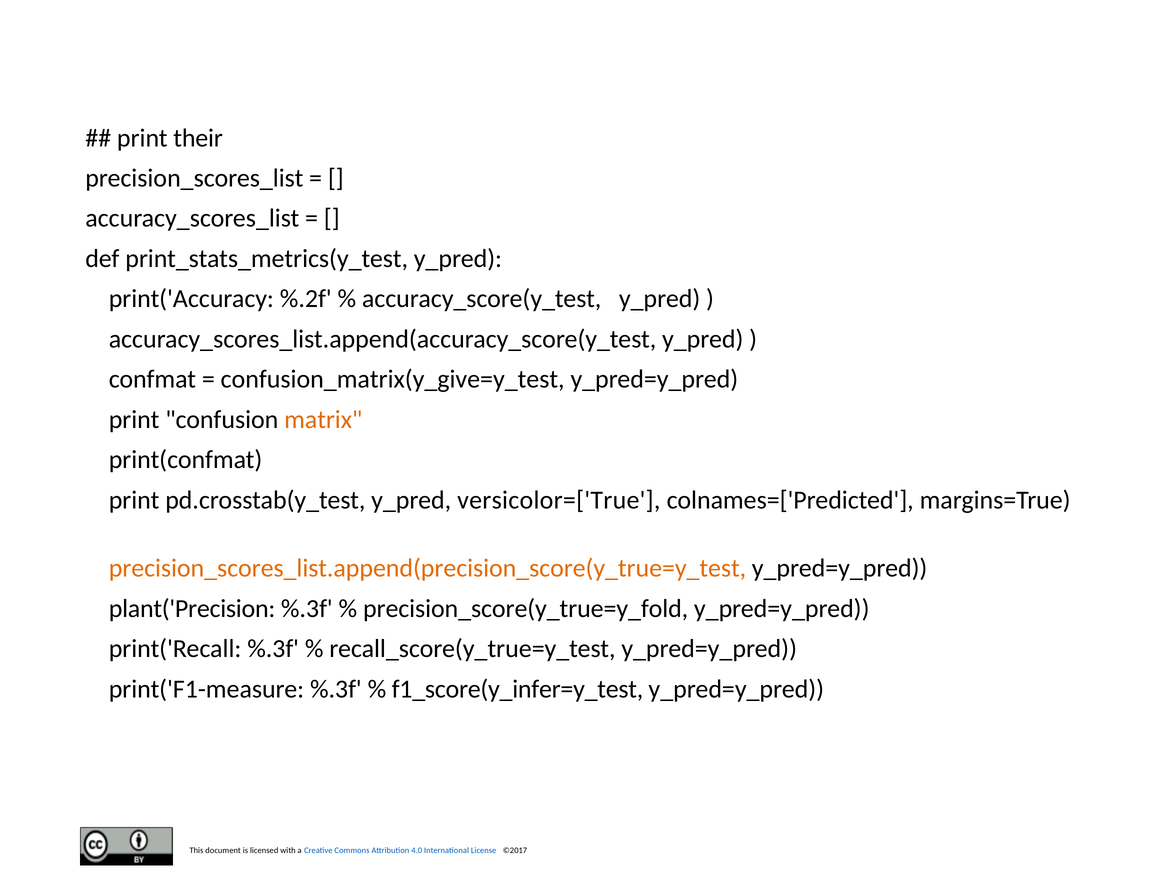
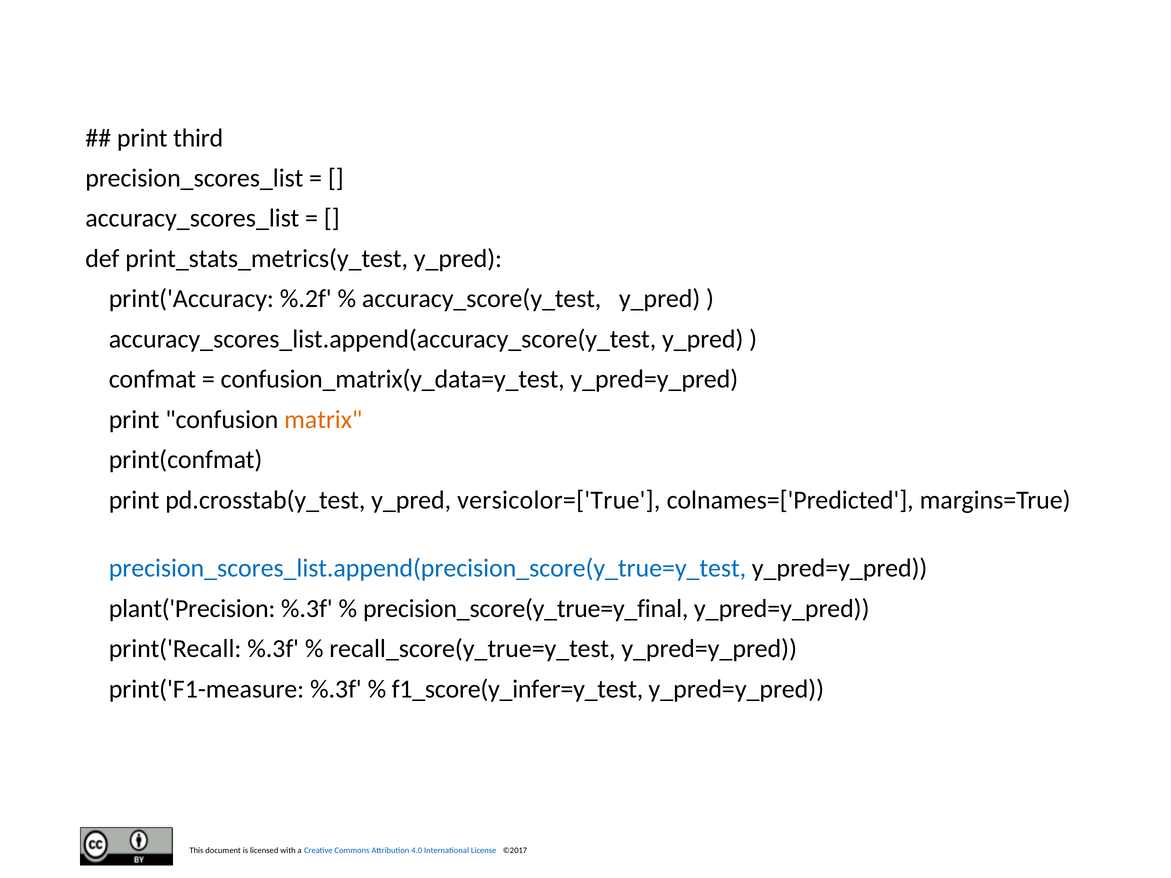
their: their -> third (198, 138)
confusion_matrix(y_give=y_test: confusion_matrix(y_give=y_test -> confusion_matrix(y_data=y_test (393, 379)
precision_scores_list.append(precision_score(y_true=y_test colour: orange -> blue (427, 568)
precision_score(y_true=y_fold: precision_score(y_true=y_fold -> precision_score(y_true=y_final (526, 609)
